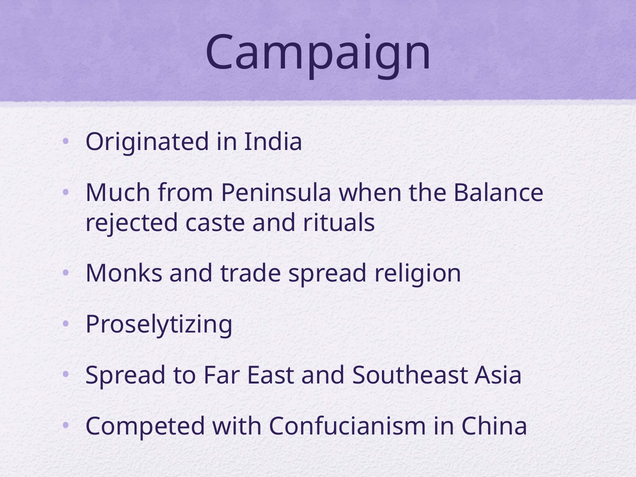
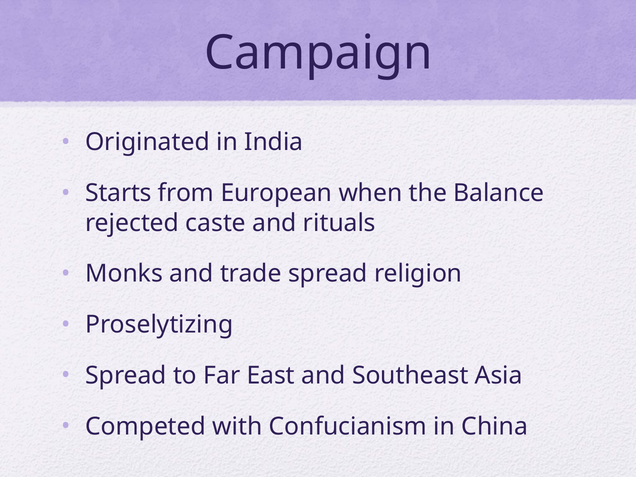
Much: Much -> Starts (119, 193)
Peninsula: Peninsula -> European (276, 193)
